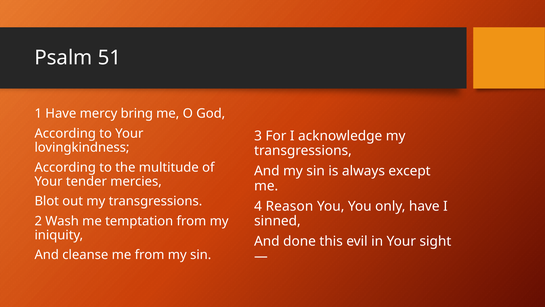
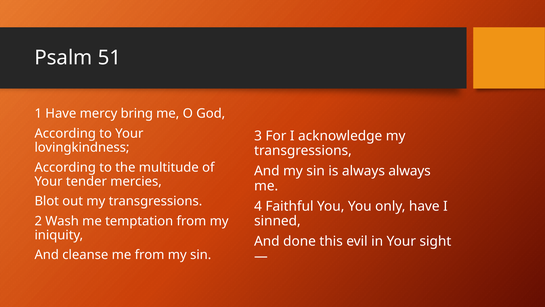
always except: except -> always (410, 171)
Reason: Reason -> Faithful (290, 206)
